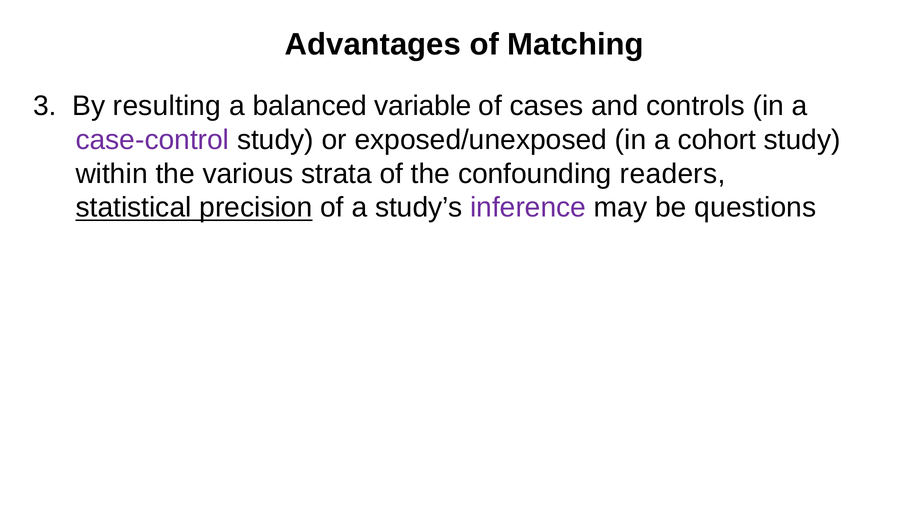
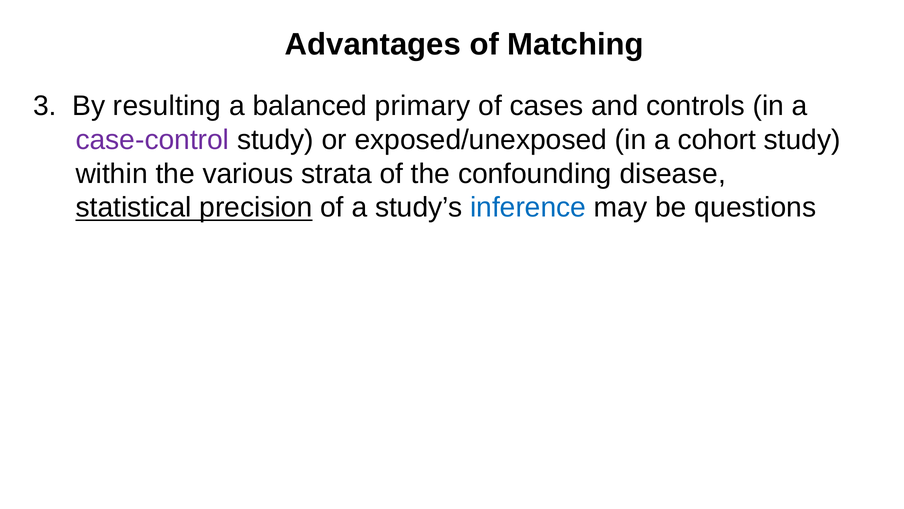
variable: variable -> primary (423, 106)
readers: readers -> disease (673, 174)
inference colour: purple -> blue (528, 207)
